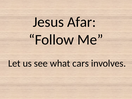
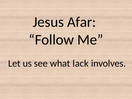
cars: cars -> lack (81, 63)
